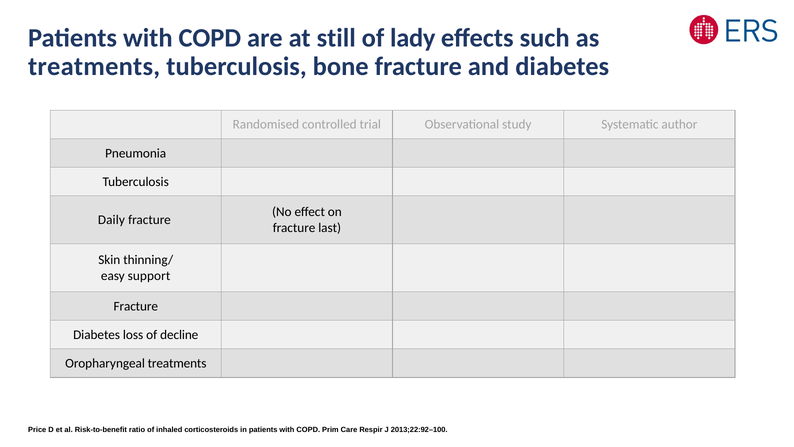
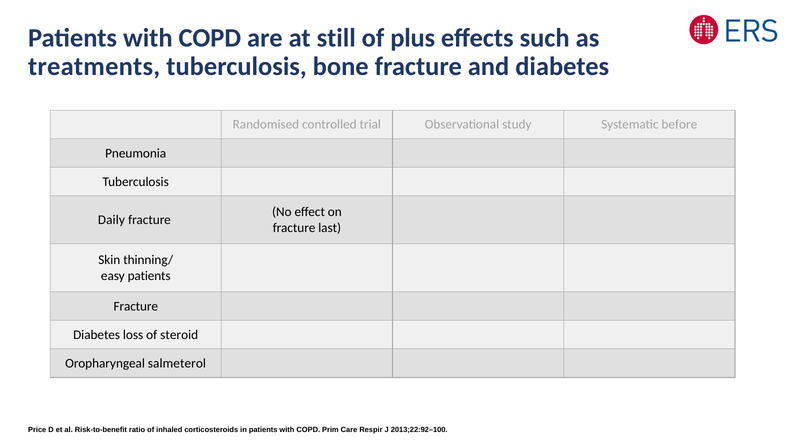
lady: lady -> plus (413, 38)
author: author -> before (679, 125)
easy support: support -> patients (149, 276)
decline: decline -> steroid (179, 334)
Oropharyngeal treatments: treatments -> salmeterol (177, 363)
